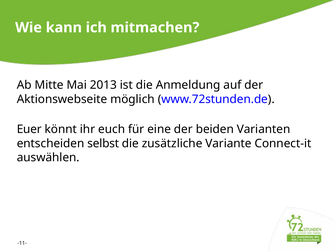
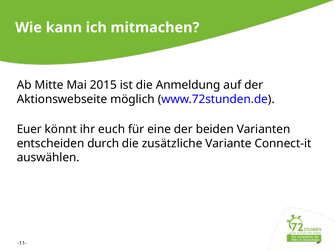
2013: 2013 -> 2015 (103, 85)
selbst: selbst -> durch (103, 144)
